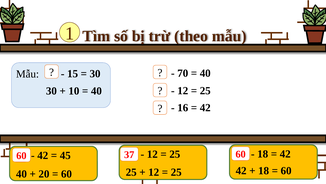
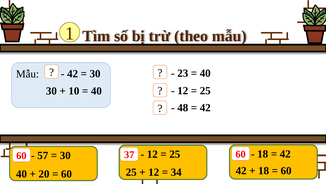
70: 70 -> 23 (183, 73)
15: 15 -> 42 (73, 73)
16: 16 -> 48 (183, 107)
42: 42 -> 57 (43, 155)
45: 45 -> 30 (65, 155)
25: 25 -> 34 (176, 172)
